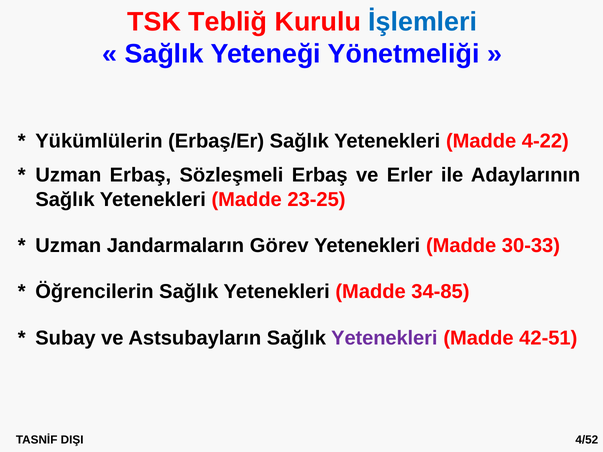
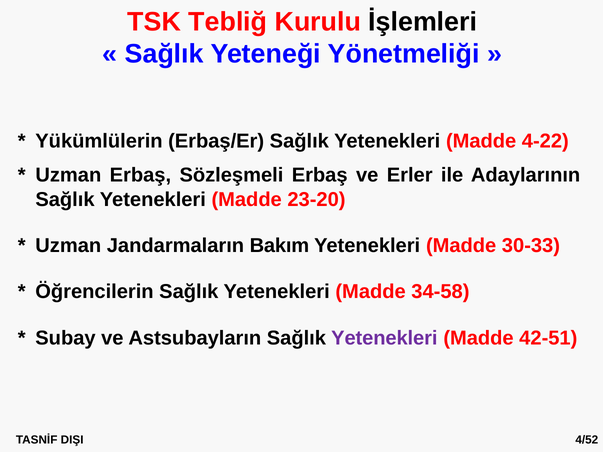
İşlemleri colour: blue -> black (423, 22)
23-25: 23-25 -> 23-20 (316, 200)
Görev: Görev -> Bakım (279, 246)
34-85: 34-85 -> 34-58 (440, 292)
